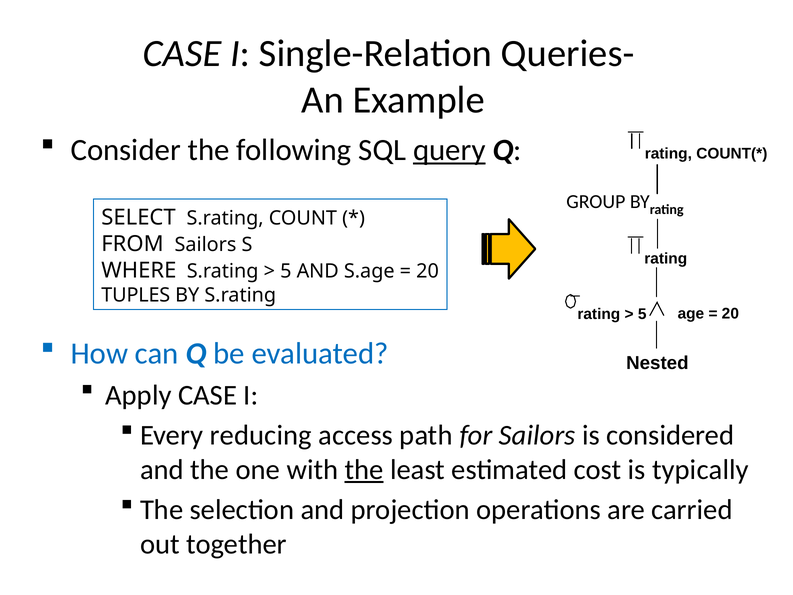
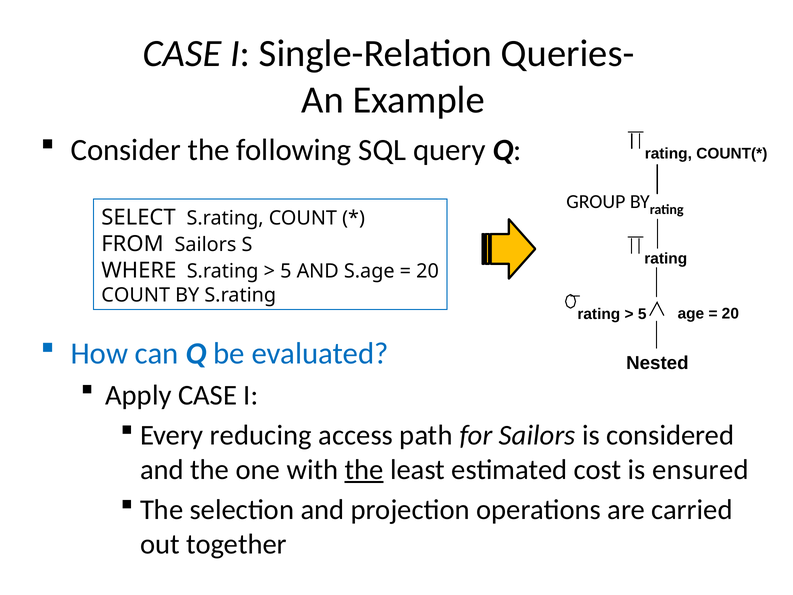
query underline: present -> none (449, 150)
TUPLES: TUPLES -> COUNT (136, 295)
typically: typically -> ensured (700, 470)
